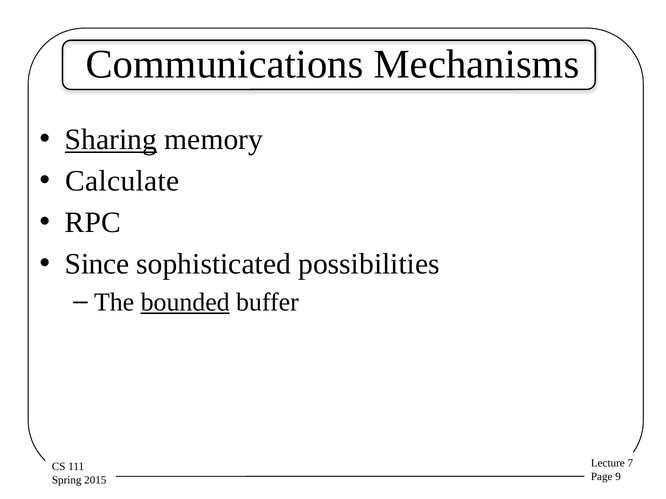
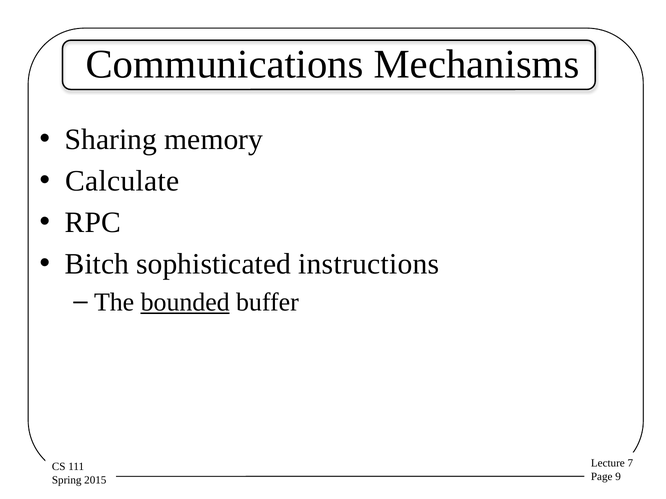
Sharing underline: present -> none (111, 140)
Since: Since -> Bitch (97, 264)
possibilities: possibilities -> instructions (369, 264)
